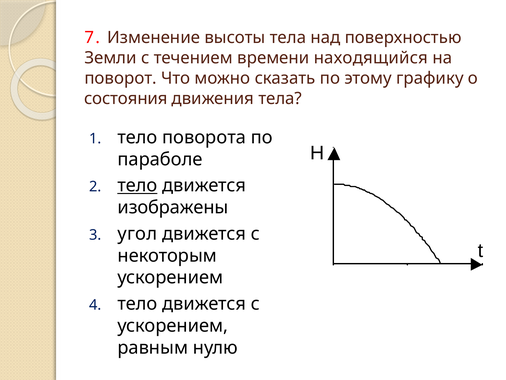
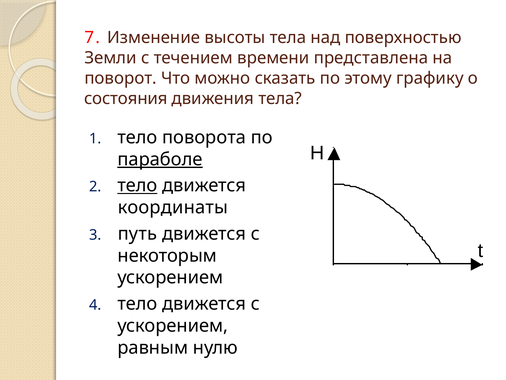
находящийся: находящийся -> представлена (371, 58)
параболе underline: none -> present (160, 159)
изображены: изображены -> координаты (173, 207)
угол: угол -> путь (137, 233)
